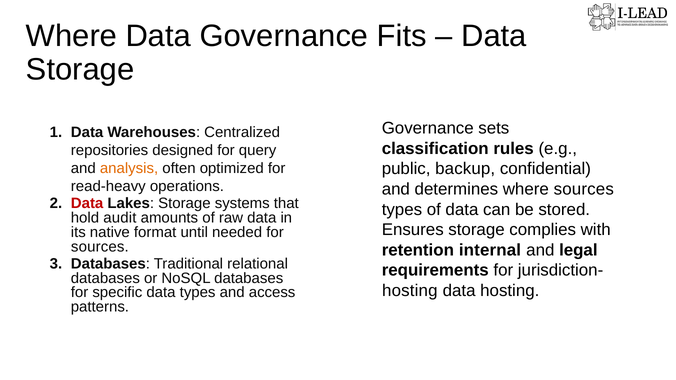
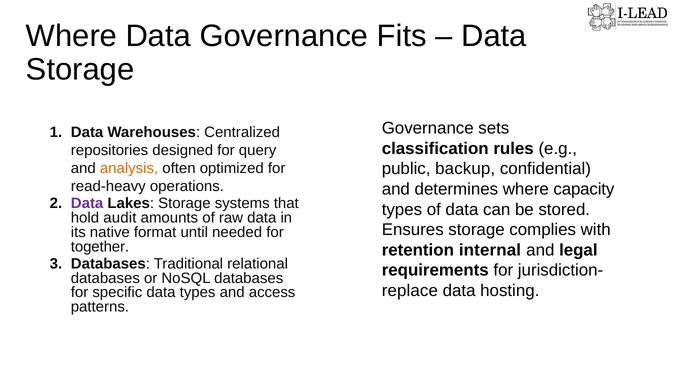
where sources: sources -> capacity (584, 189)
Data colour: red -> purple (87, 204)
sources: sources -> together (100, 247)
hosting: hosting -> replace (410, 291)
